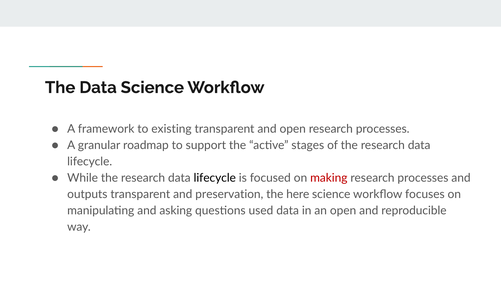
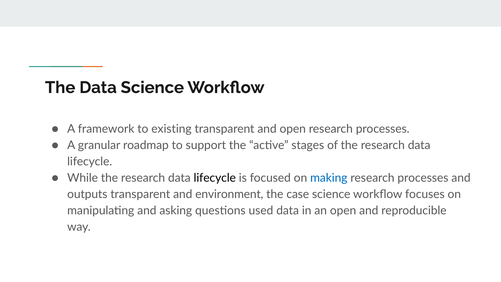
making colour: red -> blue (329, 178)
preservation: preservation -> environment (229, 194)
here: here -> case (298, 194)
